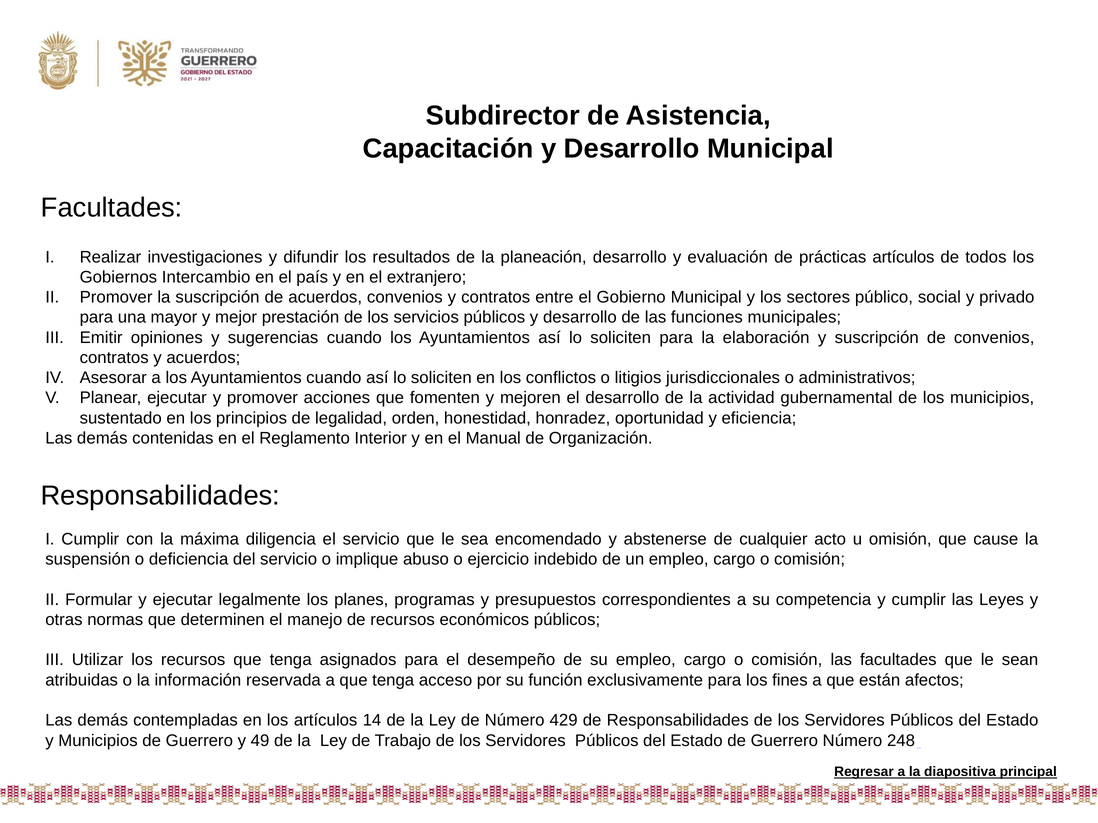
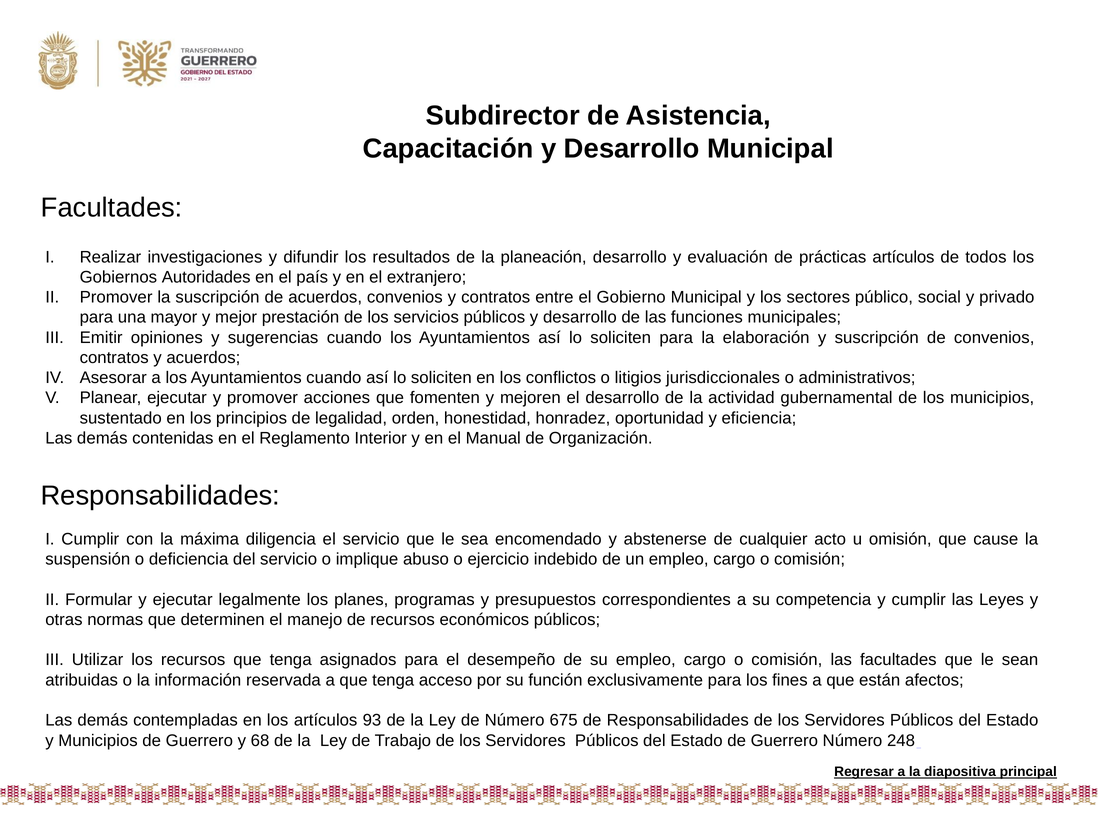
Intercambio: Intercambio -> Autoridades (206, 277)
14: 14 -> 93 (372, 721)
429: 429 -> 675 (564, 721)
49: 49 -> 68 (260, 741)
